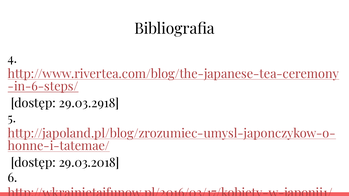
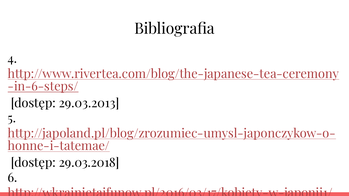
29.03.2918: 29.03.2918 -> 29.03.2013 (89, 103)
